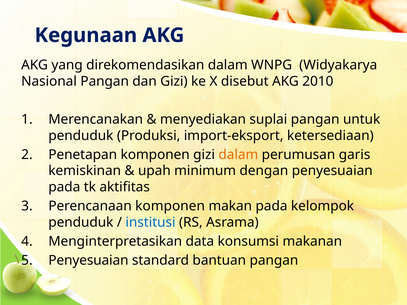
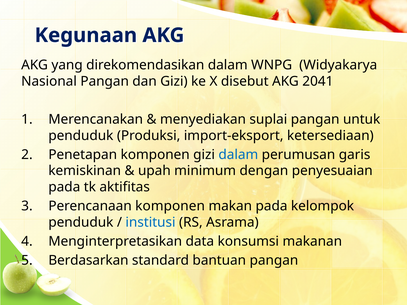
2010: 2010 -> 2041 (318, 81)
dalam colour: orange -> blue (238, 155)
Penyesuaian: Penyesuaian -> Berdasarkan (88, 261)
